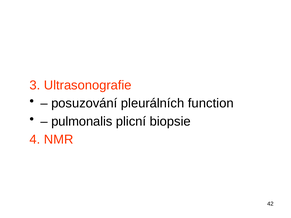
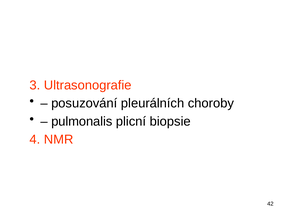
function: function -> choroby (211, 103)
